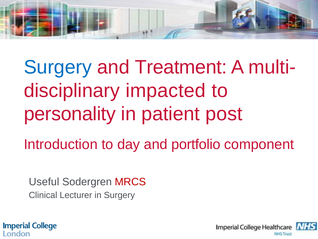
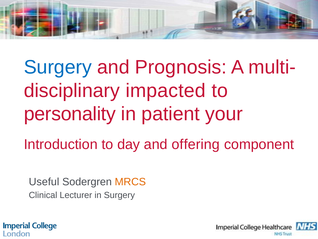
Treatment: Treatment -> Prognosis (181, 67)
post: post -> your (224, 114)
portfolio: portfolio -> offering (196, 144)
MRCS colour: red -> orange (130, 181)
